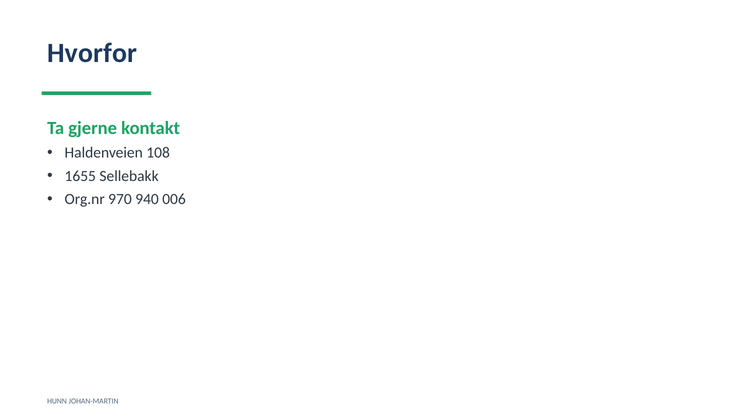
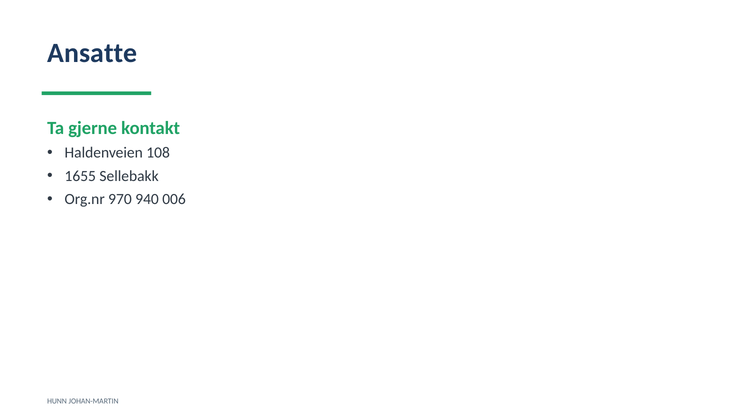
Hvorfor: Hvorfor -> Ansatte (92, 53)
